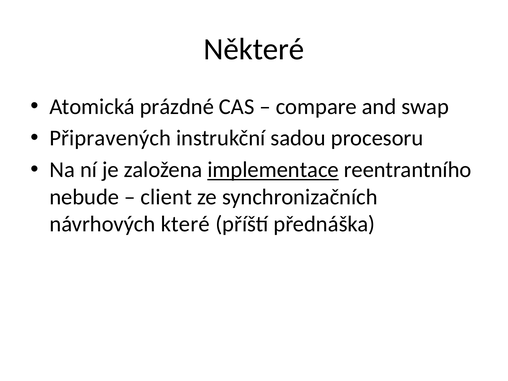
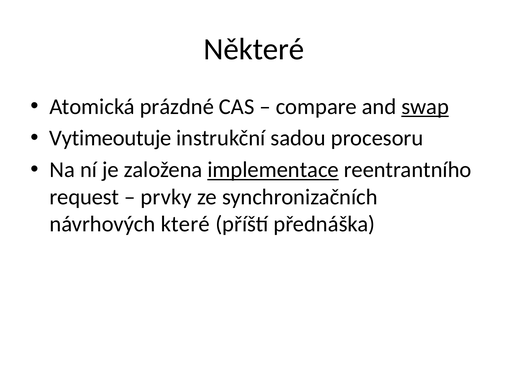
swap underline: none -> present (425, 107)
Připravených: Připravených -> Vytimeoutuje (110, 138)
nebude: nebude -> request (84, 197)
client: client -> prvky (166, 197)
